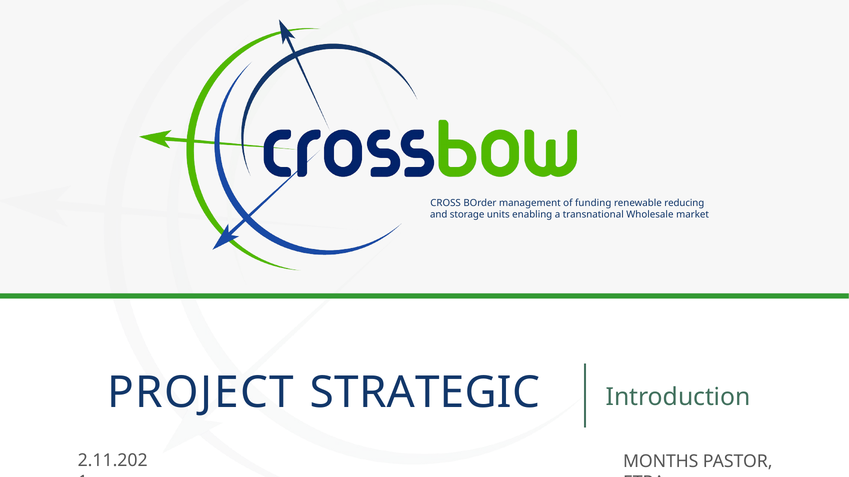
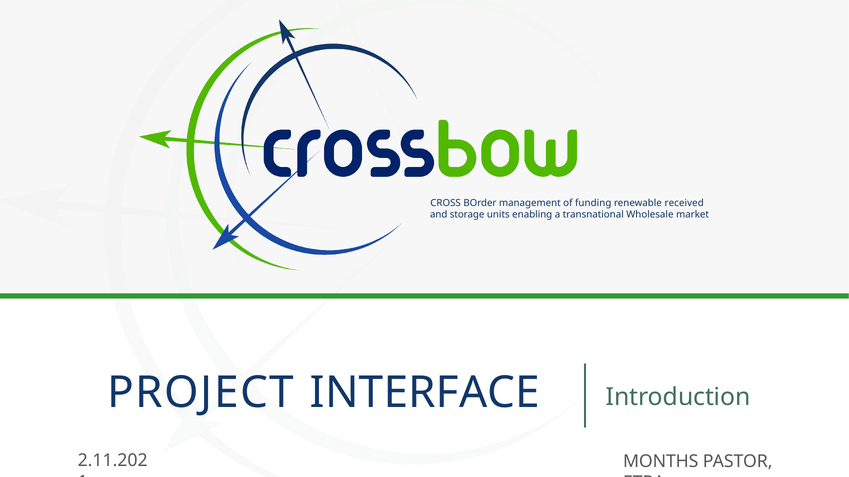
reducing: reducing -> received (684, 203)
STRATEGIC: STRATEGIC -> INTERFACE (425, 393)
